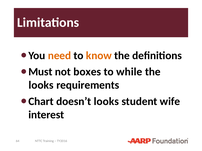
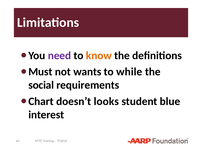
need colour: orange -> purple (59, 56)
boxes: boxes -> wants (87, 72)
looks: looks -> social (41, 85)
wife: wife -> blue (170, 102)
